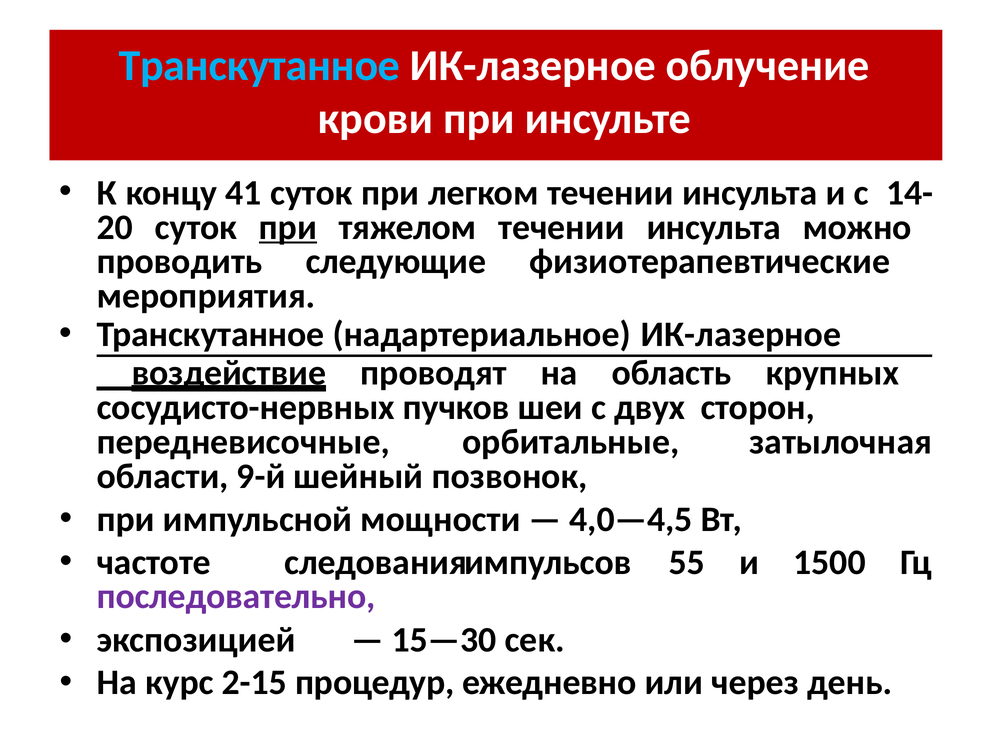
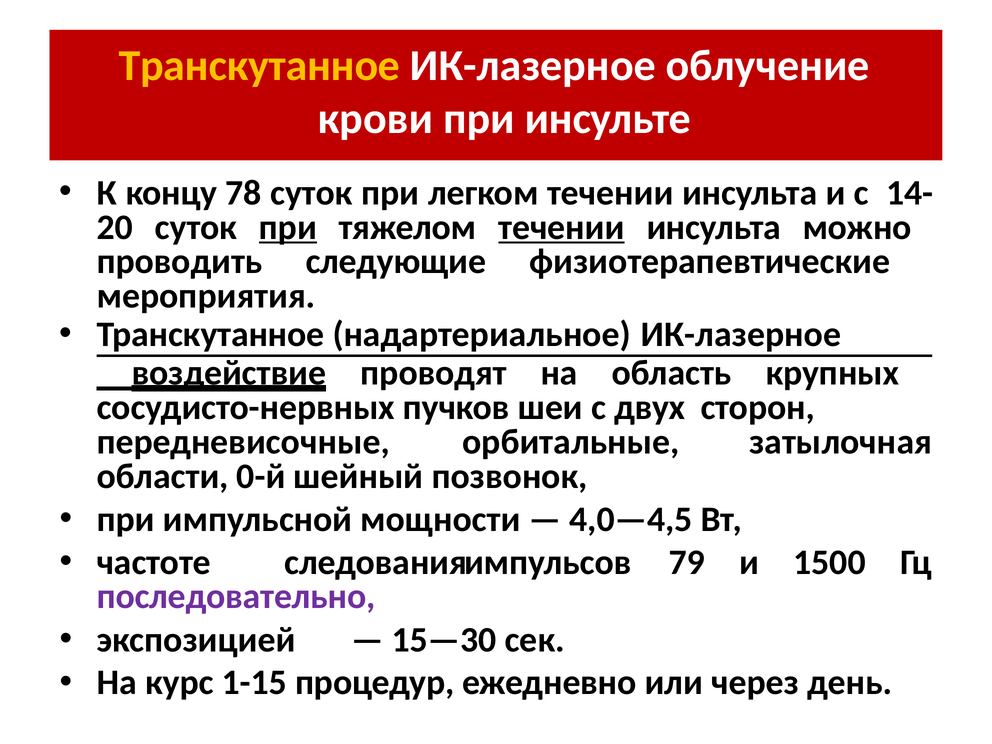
Транскутанное colour: light blue -> yellow (259, 66)
41: 41 -> 78 (244, 193)
течении underline: none -> present (561, 227)
9-й: 9-й -> 0-й (261, 476)
55: 55 -> 79 (687, 562)
2-15: 2-15 -> 1-15 (254, 683)
